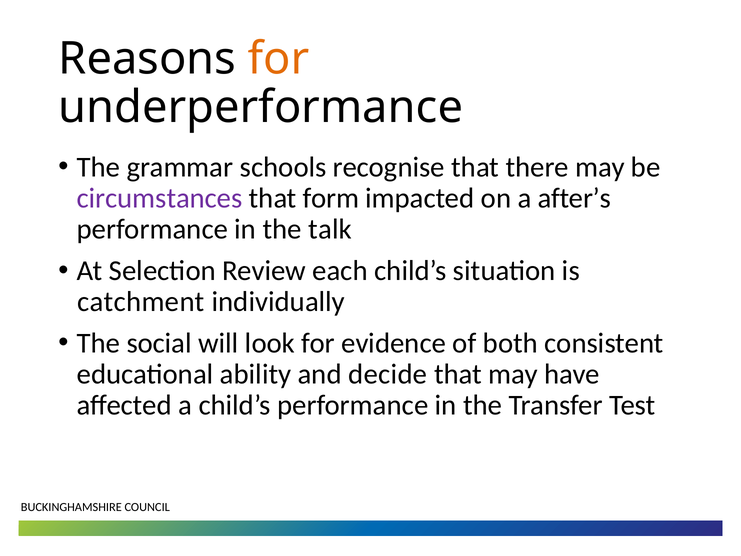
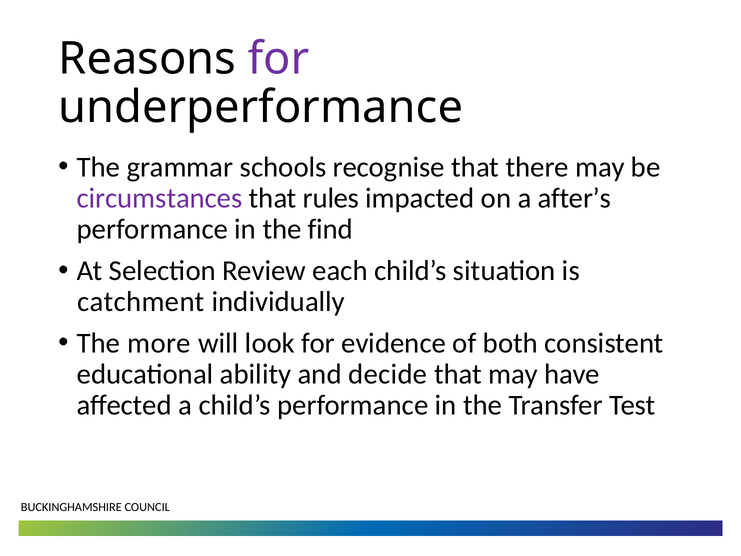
for colour: orange -> purple (279, 59)
form: form -> rules (331, 198)
talk: talk -> find (330, 229)
social: social -> more (159, 343)
